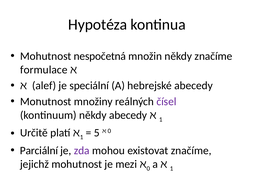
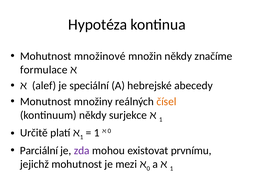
nespočetná: nespočetná -> množinové (100, 56)
čísel colour: purple -> orange (166, 101)
někdy abecedy: abecedy -> surjekce (128, 115)
5: 5 -> 1 (97, 132)
existovat značíme: značíme -> prvnímu (191, 150)
